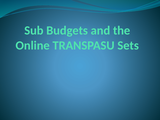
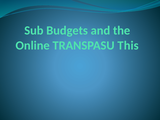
Sets: Sets -> This (128, 45)
